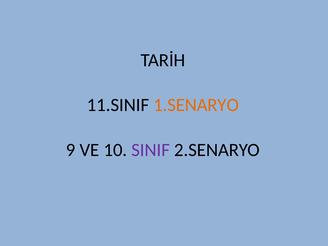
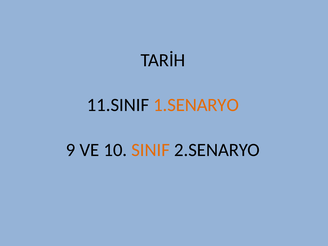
SINIF colour: purple -> orange (151, 150)
